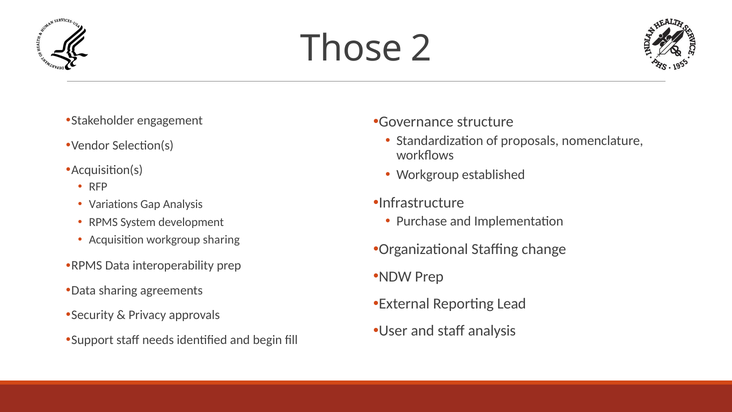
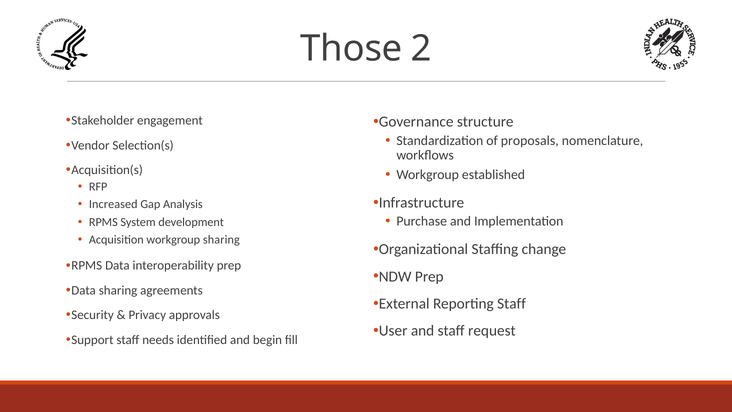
Variations: Variations -> Increased (113, 204)
Reporting Lead: Lead -> Staff (512, 303)
staff analysis: analysis -> request (492, 331)
